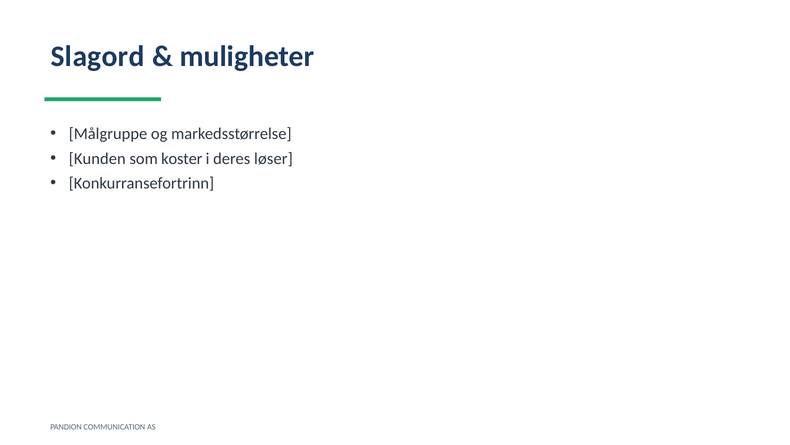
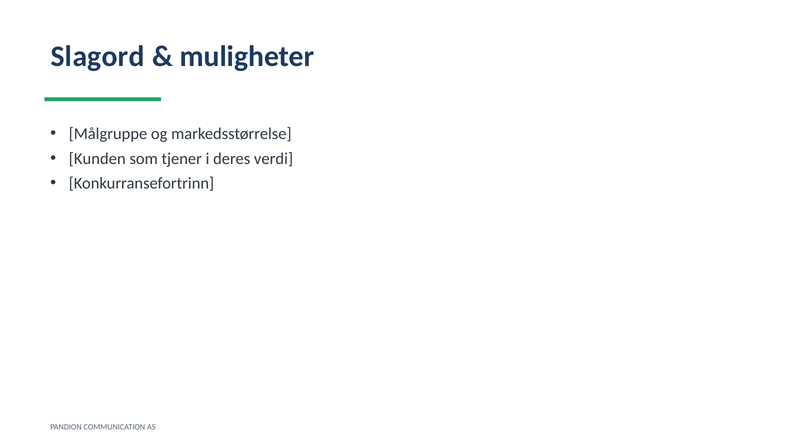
koster: koster -> tjener (182, 159)
løser: løser -> verdi (273, 159)
